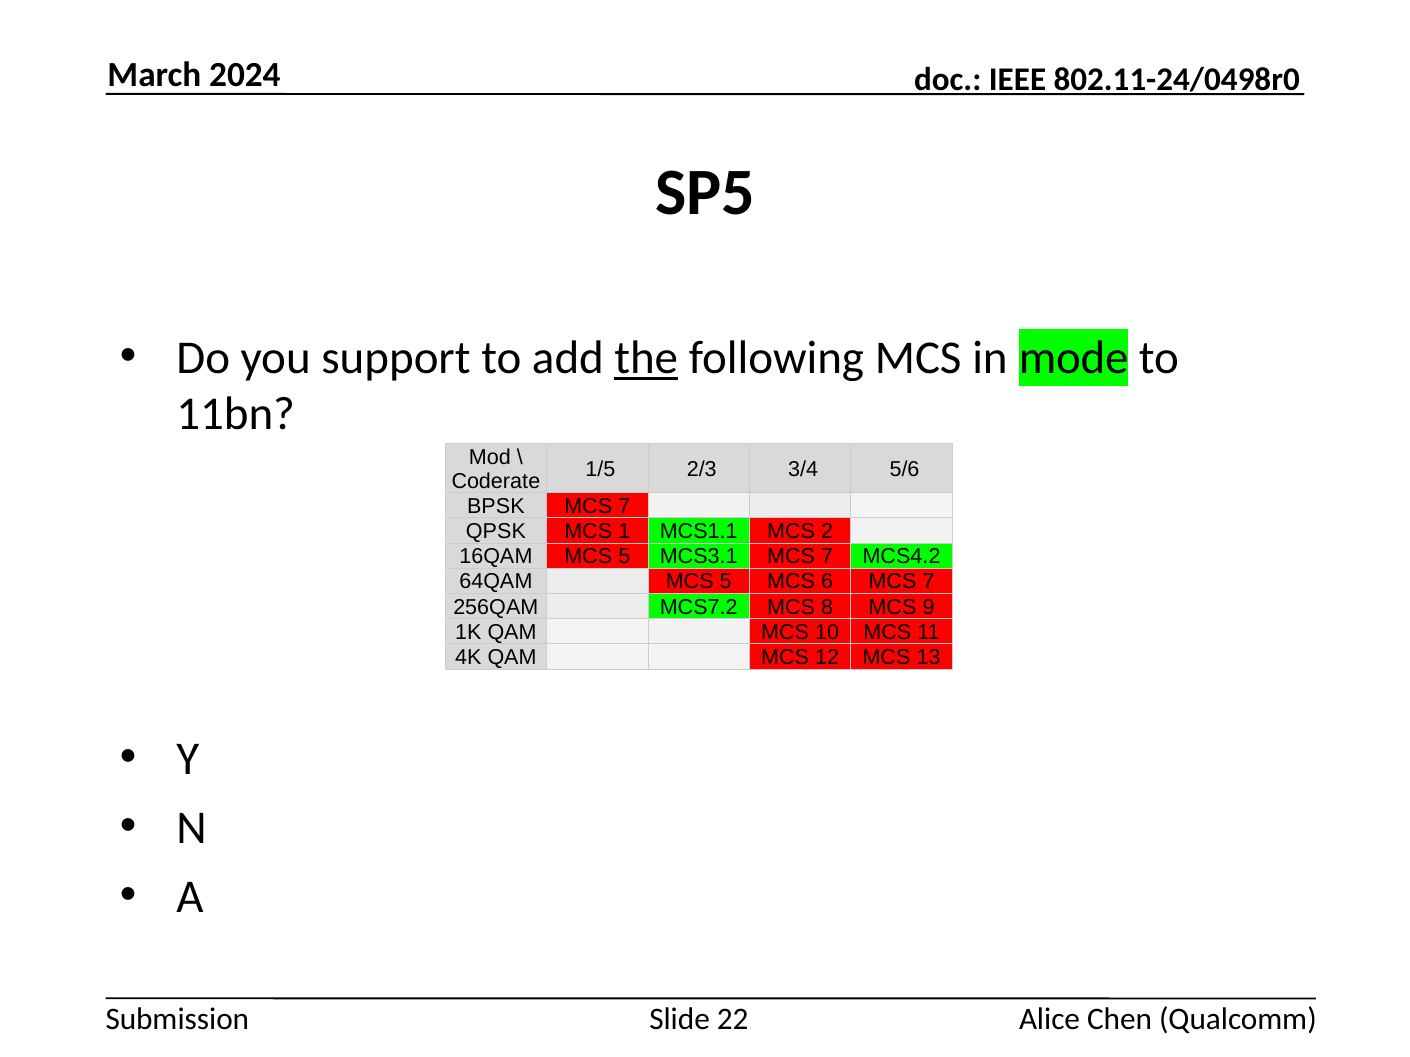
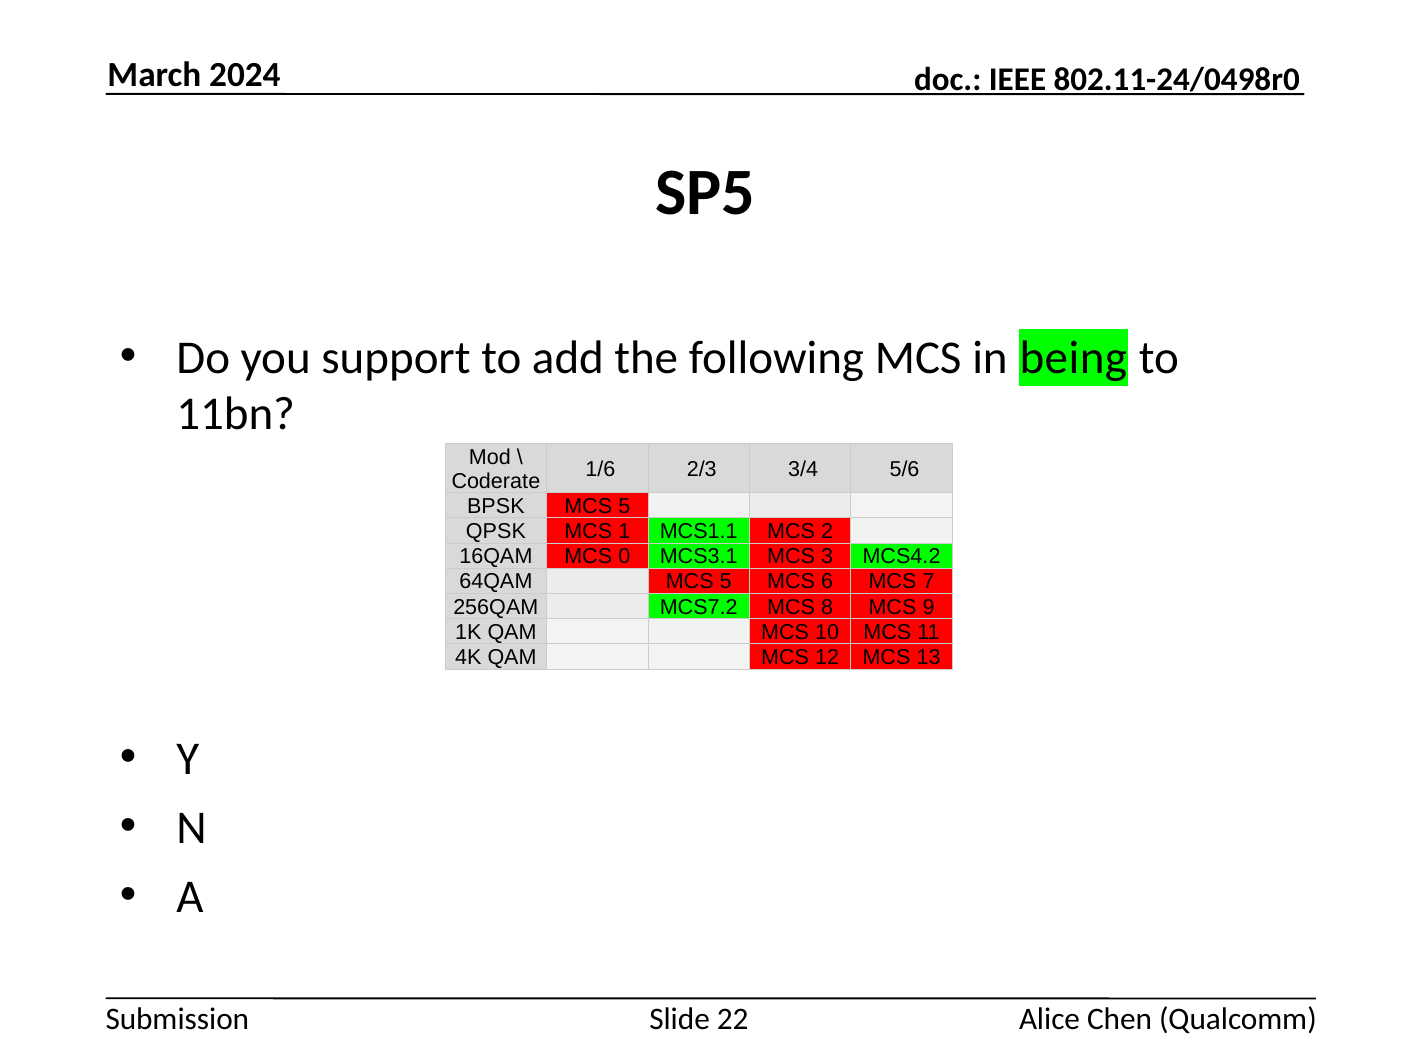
the underline: present -> none (646, 358)
mode: mode -> being (1073, 358)
1/5: 1/5 -> 1/6 (600, 469)
BPSK MCS 7: 7 -> 5 (624, 506)
16QAM MCS 5: 5 -> 0 (624, 557)
MCS3.1 MCS 7: 7 -> 3 (827, 557)
